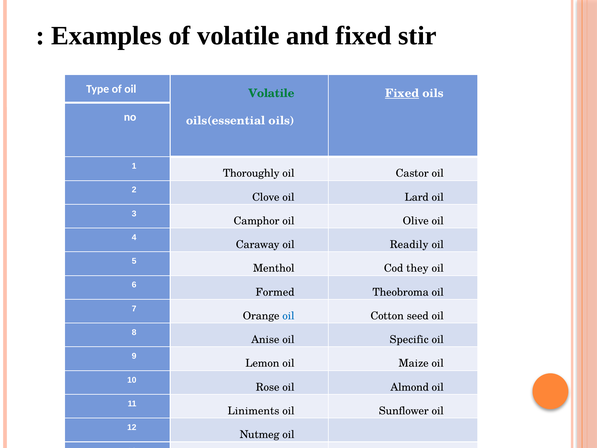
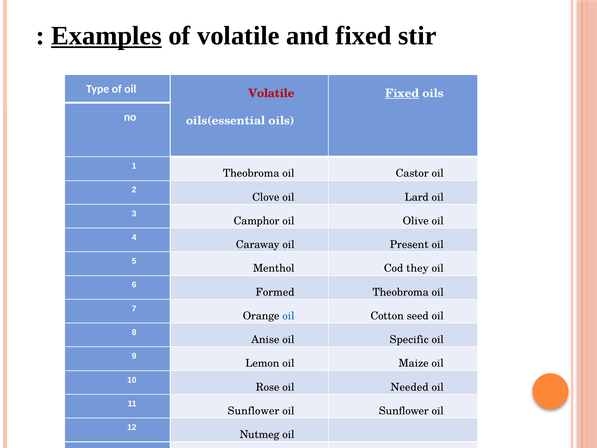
Examples underline: none -> present (106, 36)
Volatile colour: green -> red (271, 93)
Thoroughly: Thoroughly -> Theobroma (251, 173)
Readily: Readily -> Present (409, 245)
Almond: Almond -> Needed (410, 387)
Liniments: Liniments -> Sunflower (253, 411)
